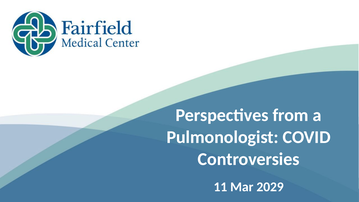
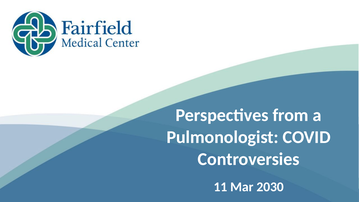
2029: 2029 -> 2030 (270, 187)
